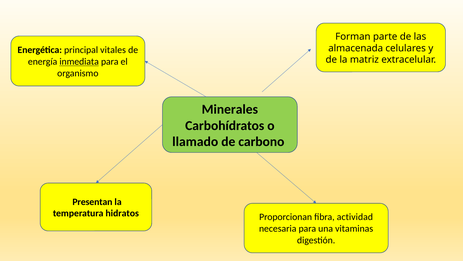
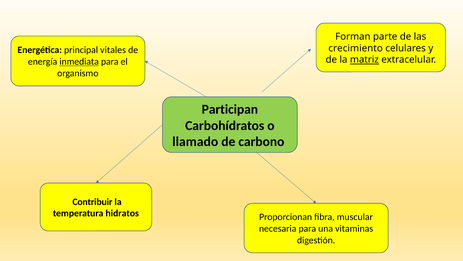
almacenada: almacenada -> crecimiento (356, 48)
matriz underline: none -> present (364, 60)
Minerales: Minerales -> Participan (230, 109)
Presentan: Presentan -> Contribuir (92, 201)
actividad: actividad -> muscular (355, 217)
